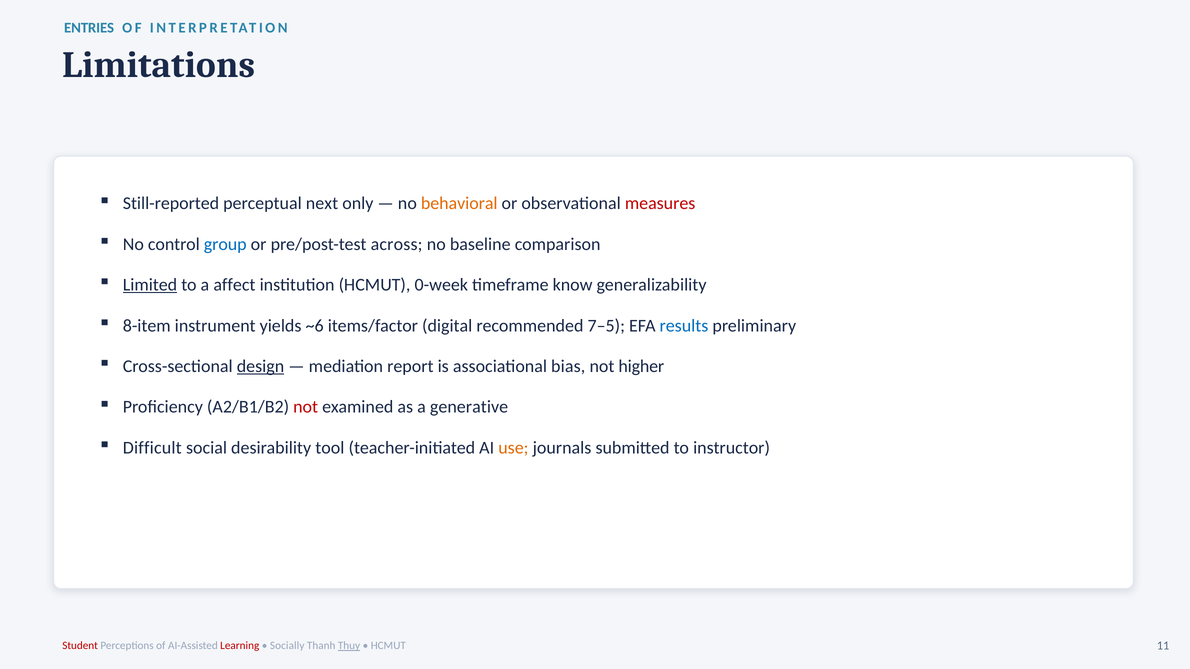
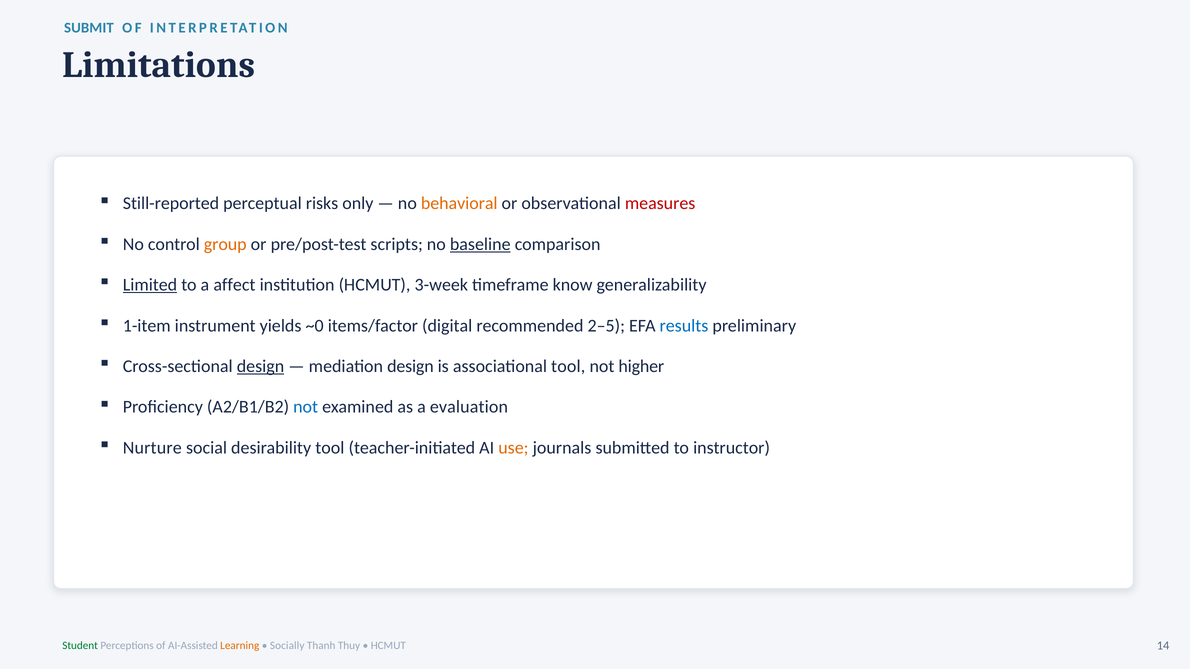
ENTRIES: ENTRIES -> SUBMIT (89, 28)
next: next -> risks (322, 204)
group colour: blue -> orange (225, 244)
across: across -> scripts (397, 244)
baseline underline: none -> present (480, 244)
0-week: 0-week -> 3-week (441, 285)
8-item: 8-item -> 1-item (147, 326)
~6: ~6 -> ~0 (315, 326)
7–5: 7–5 -> 2–5 (606, 326)
mediation report: report -> design (410, 367)
associational bias: bias -> tool (568, 367)
not colour: red -> blue (306, 407)
generative: generative -> evaluation (469, 407)
Difficult: Difficult -> Nurture (152, 448)
Student colour: red -> green (80, 646)
Learning colour: red -> orange (240, 646)
Thuy underline: present -> none (349, 646)
11: 11 -> 14 (1163, 646)
